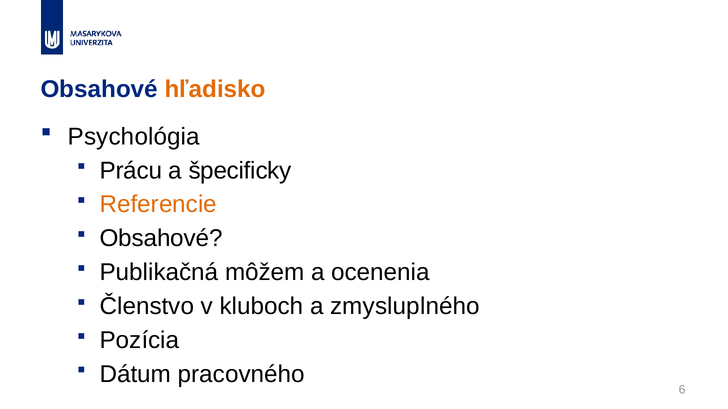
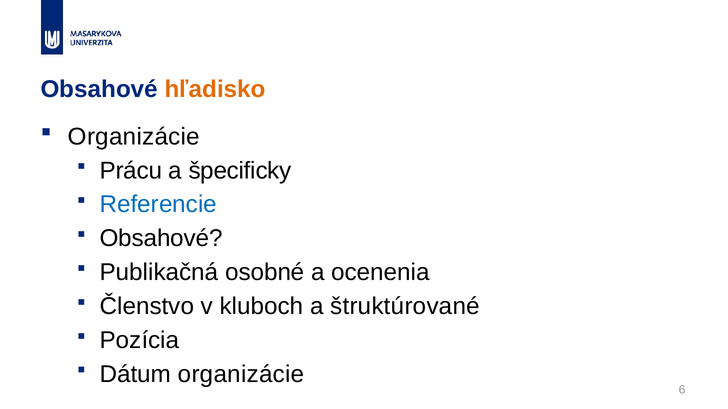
Psychológia: Psychológia -> Organizácie (134, 137)
Referencie colour: orange -> blue (158, 205)
môžem: môžem -> osobné (265, 273)
zmysluplného: zmysluplného -> štruktúrované (405, 307)
Dátum pracovného: pracovného -> organizácie (241, 375)
